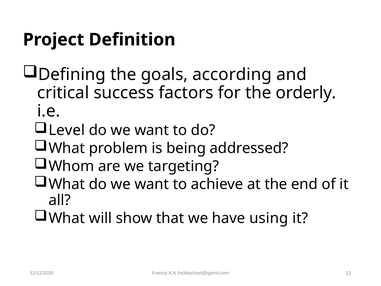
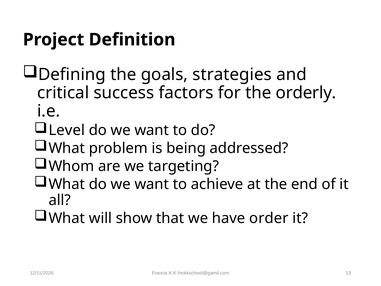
according: according -> strategies (232, 74)
using: using -> order (269, 218)
